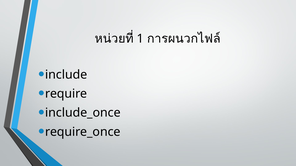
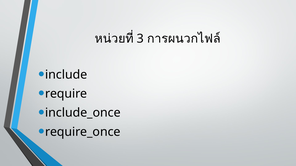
1: 1 -> 3 (140, 39)
